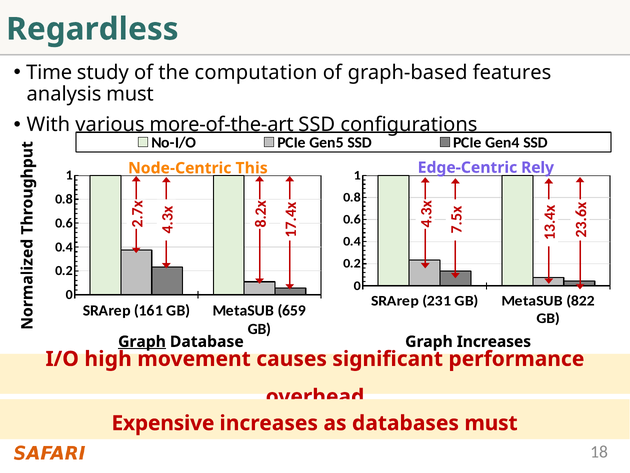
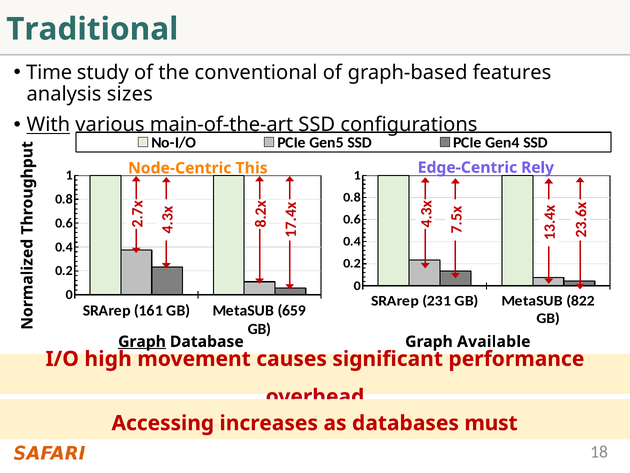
Regardless: Regardless -> Traditional (92, 29)
computation: computation -> conventional (256, 72)
analysis must: must -> sizes (130, 94)
With underline: none -> present (48, 125)
more-of-the-art: more-of-the-art -> main-of-the-art (222, 125)
Graph Increases: Increases -> Available (494, 341)
Expensive: Expensive -> Accessing (163, 423)
